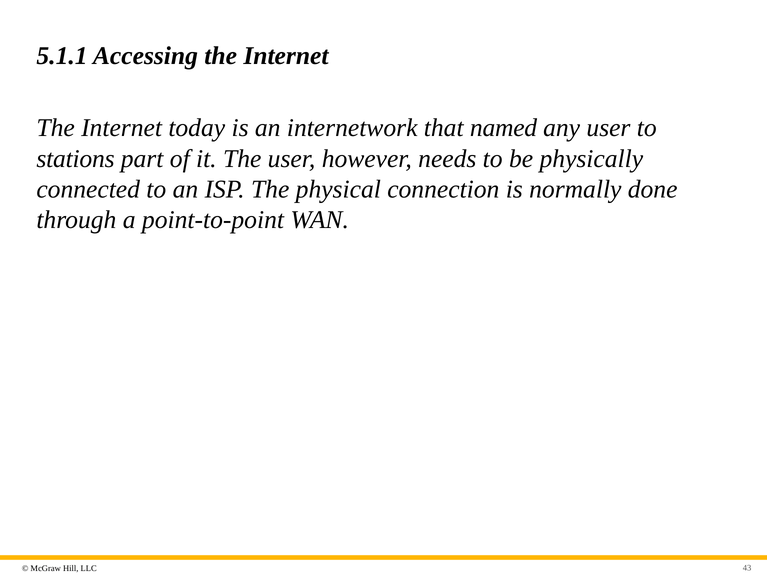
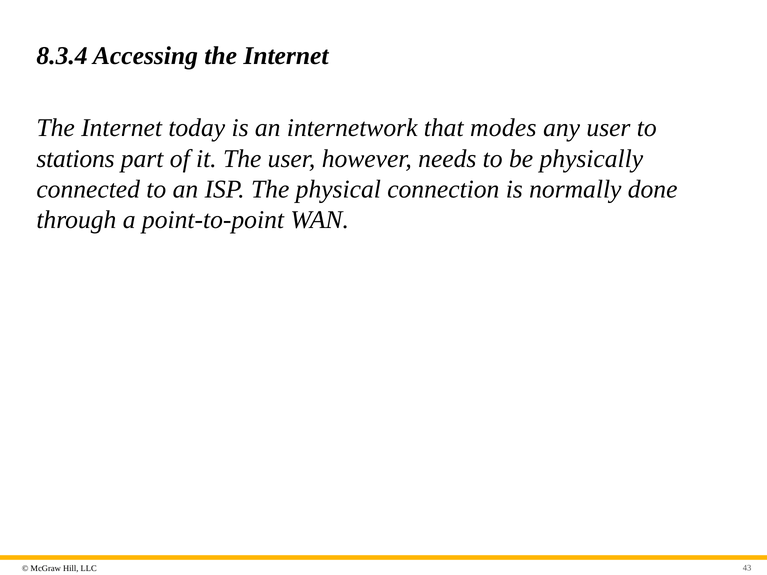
5.1.1: 5.1.1 -> 8.3.4 (62, 56)
named: named -> modes (503, 128)
